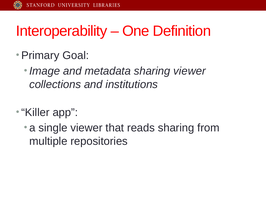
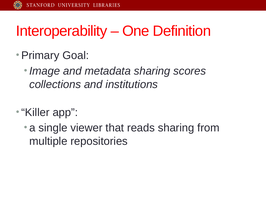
sharing viewer: viewer -> scores (190, 71)
